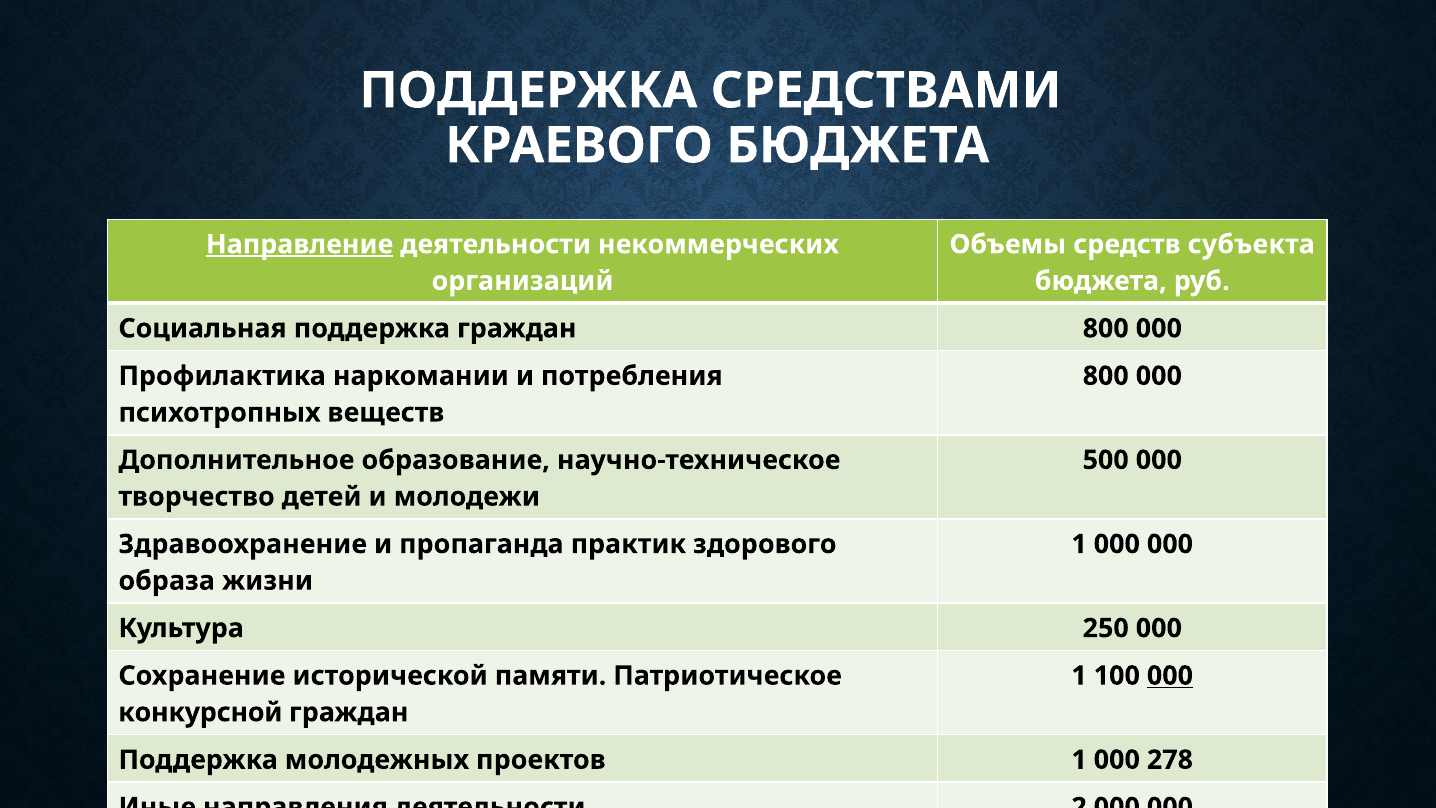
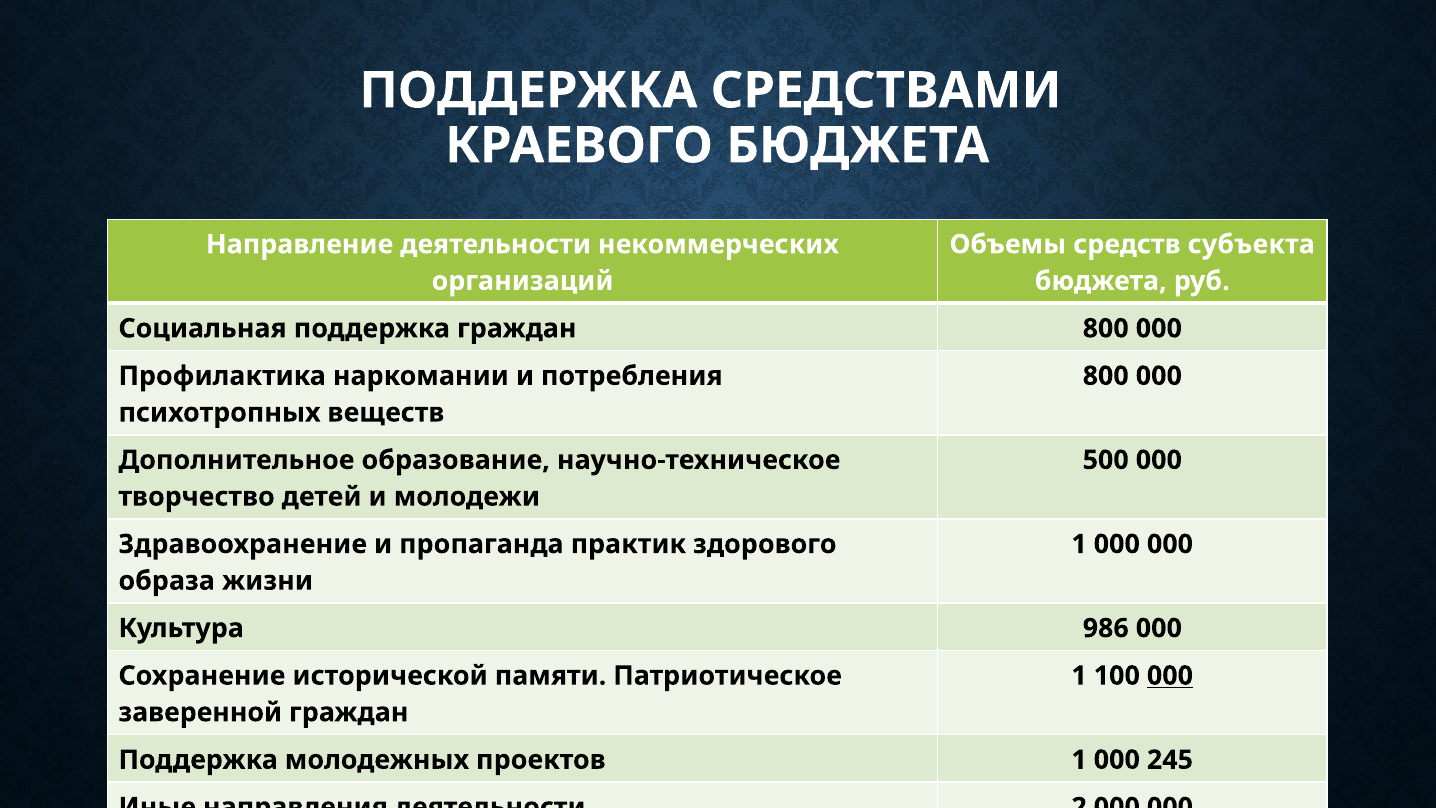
Направление underline: present -> none (300, 244)
250: 250 -> 986 (1106, 628)
конкурсной: конкурсной -> заверенной (200, 712)
278: 278 -> 245 (1170, 760)
